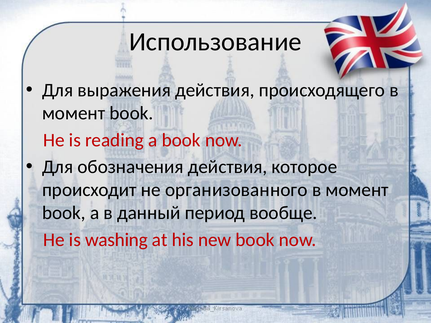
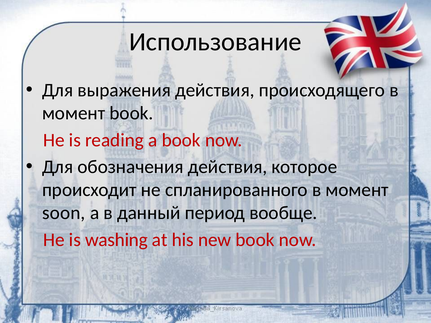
организованного: организованного -> спланированного (236, 190)
book: book -> soon (64, 213)
